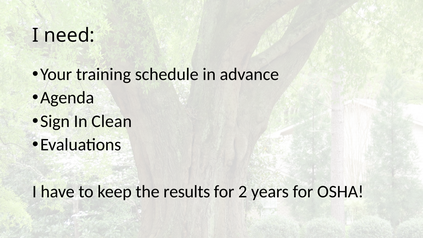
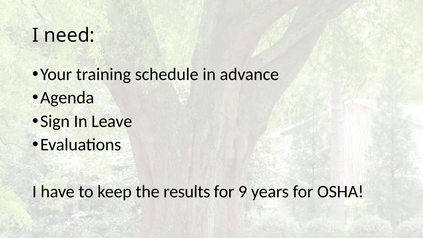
Clean: Clean -> Leave (112, 121)
2: 2 -> 9 (243, 192)
